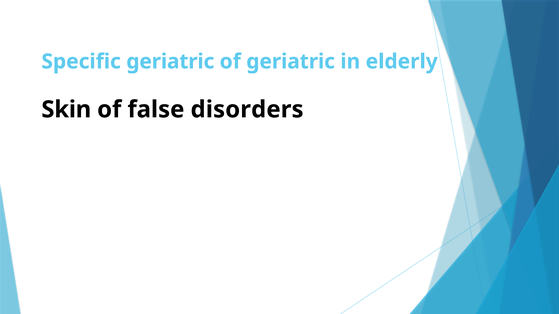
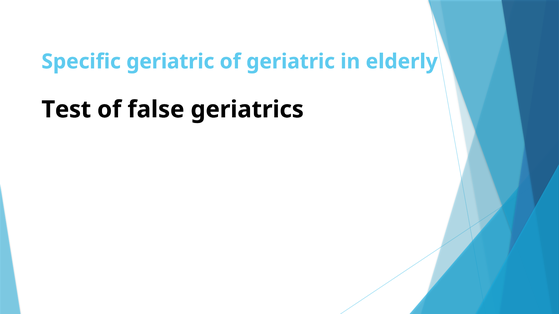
Skin: Skin -> Test (66, 110)
disorders: disorders -> geriatrics (247, 110)
